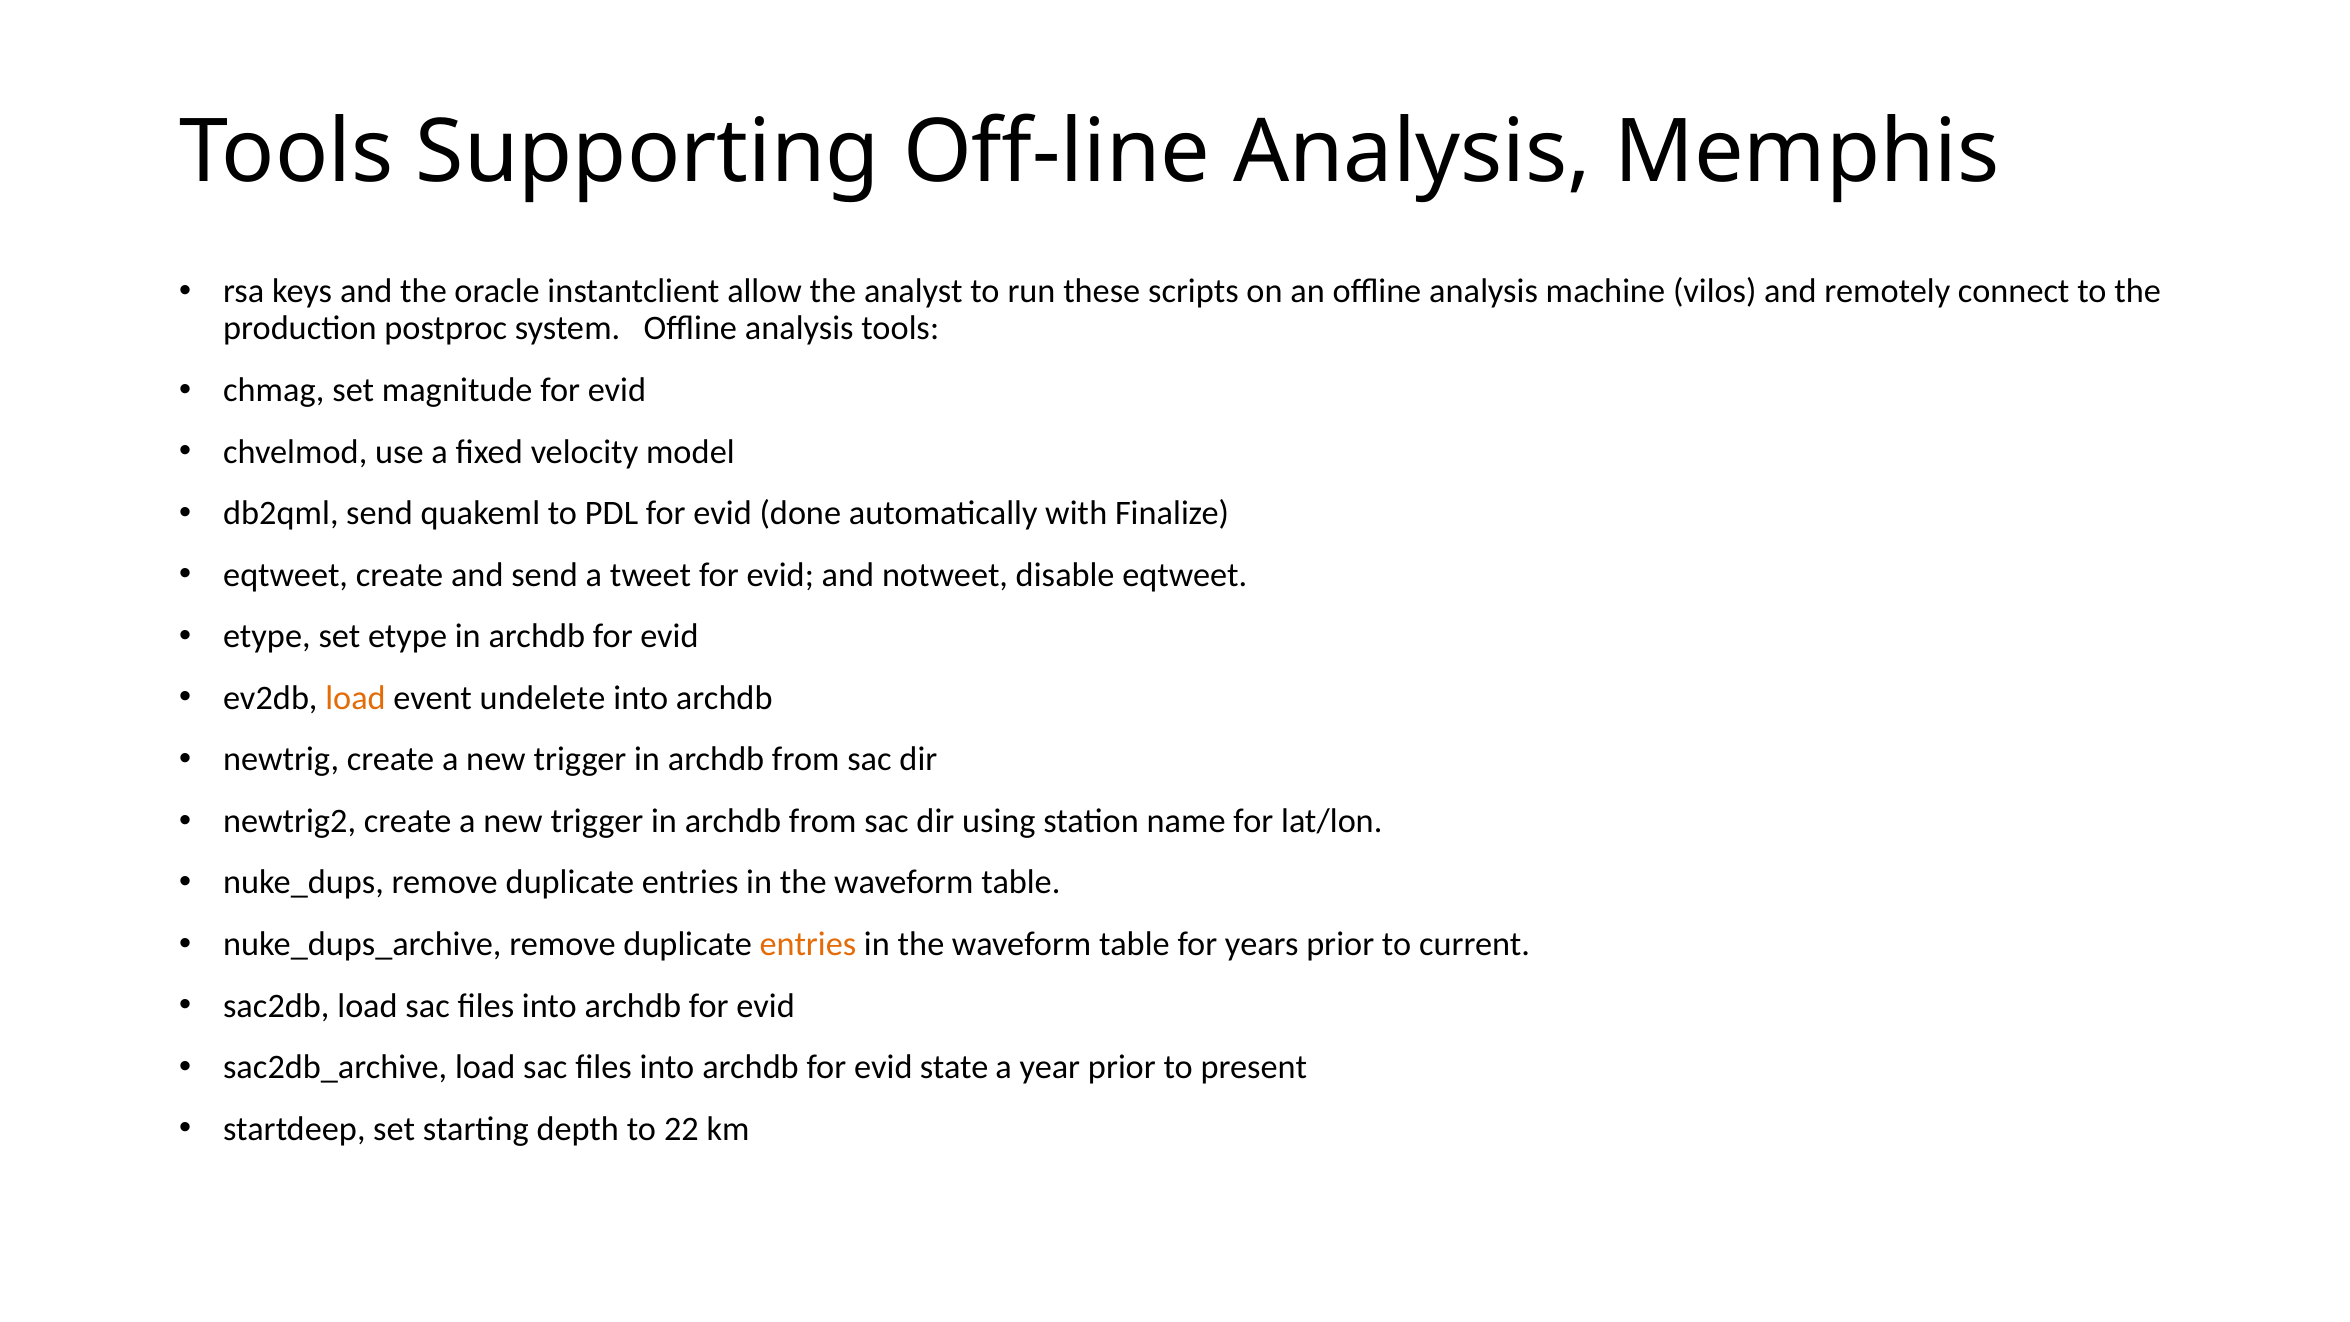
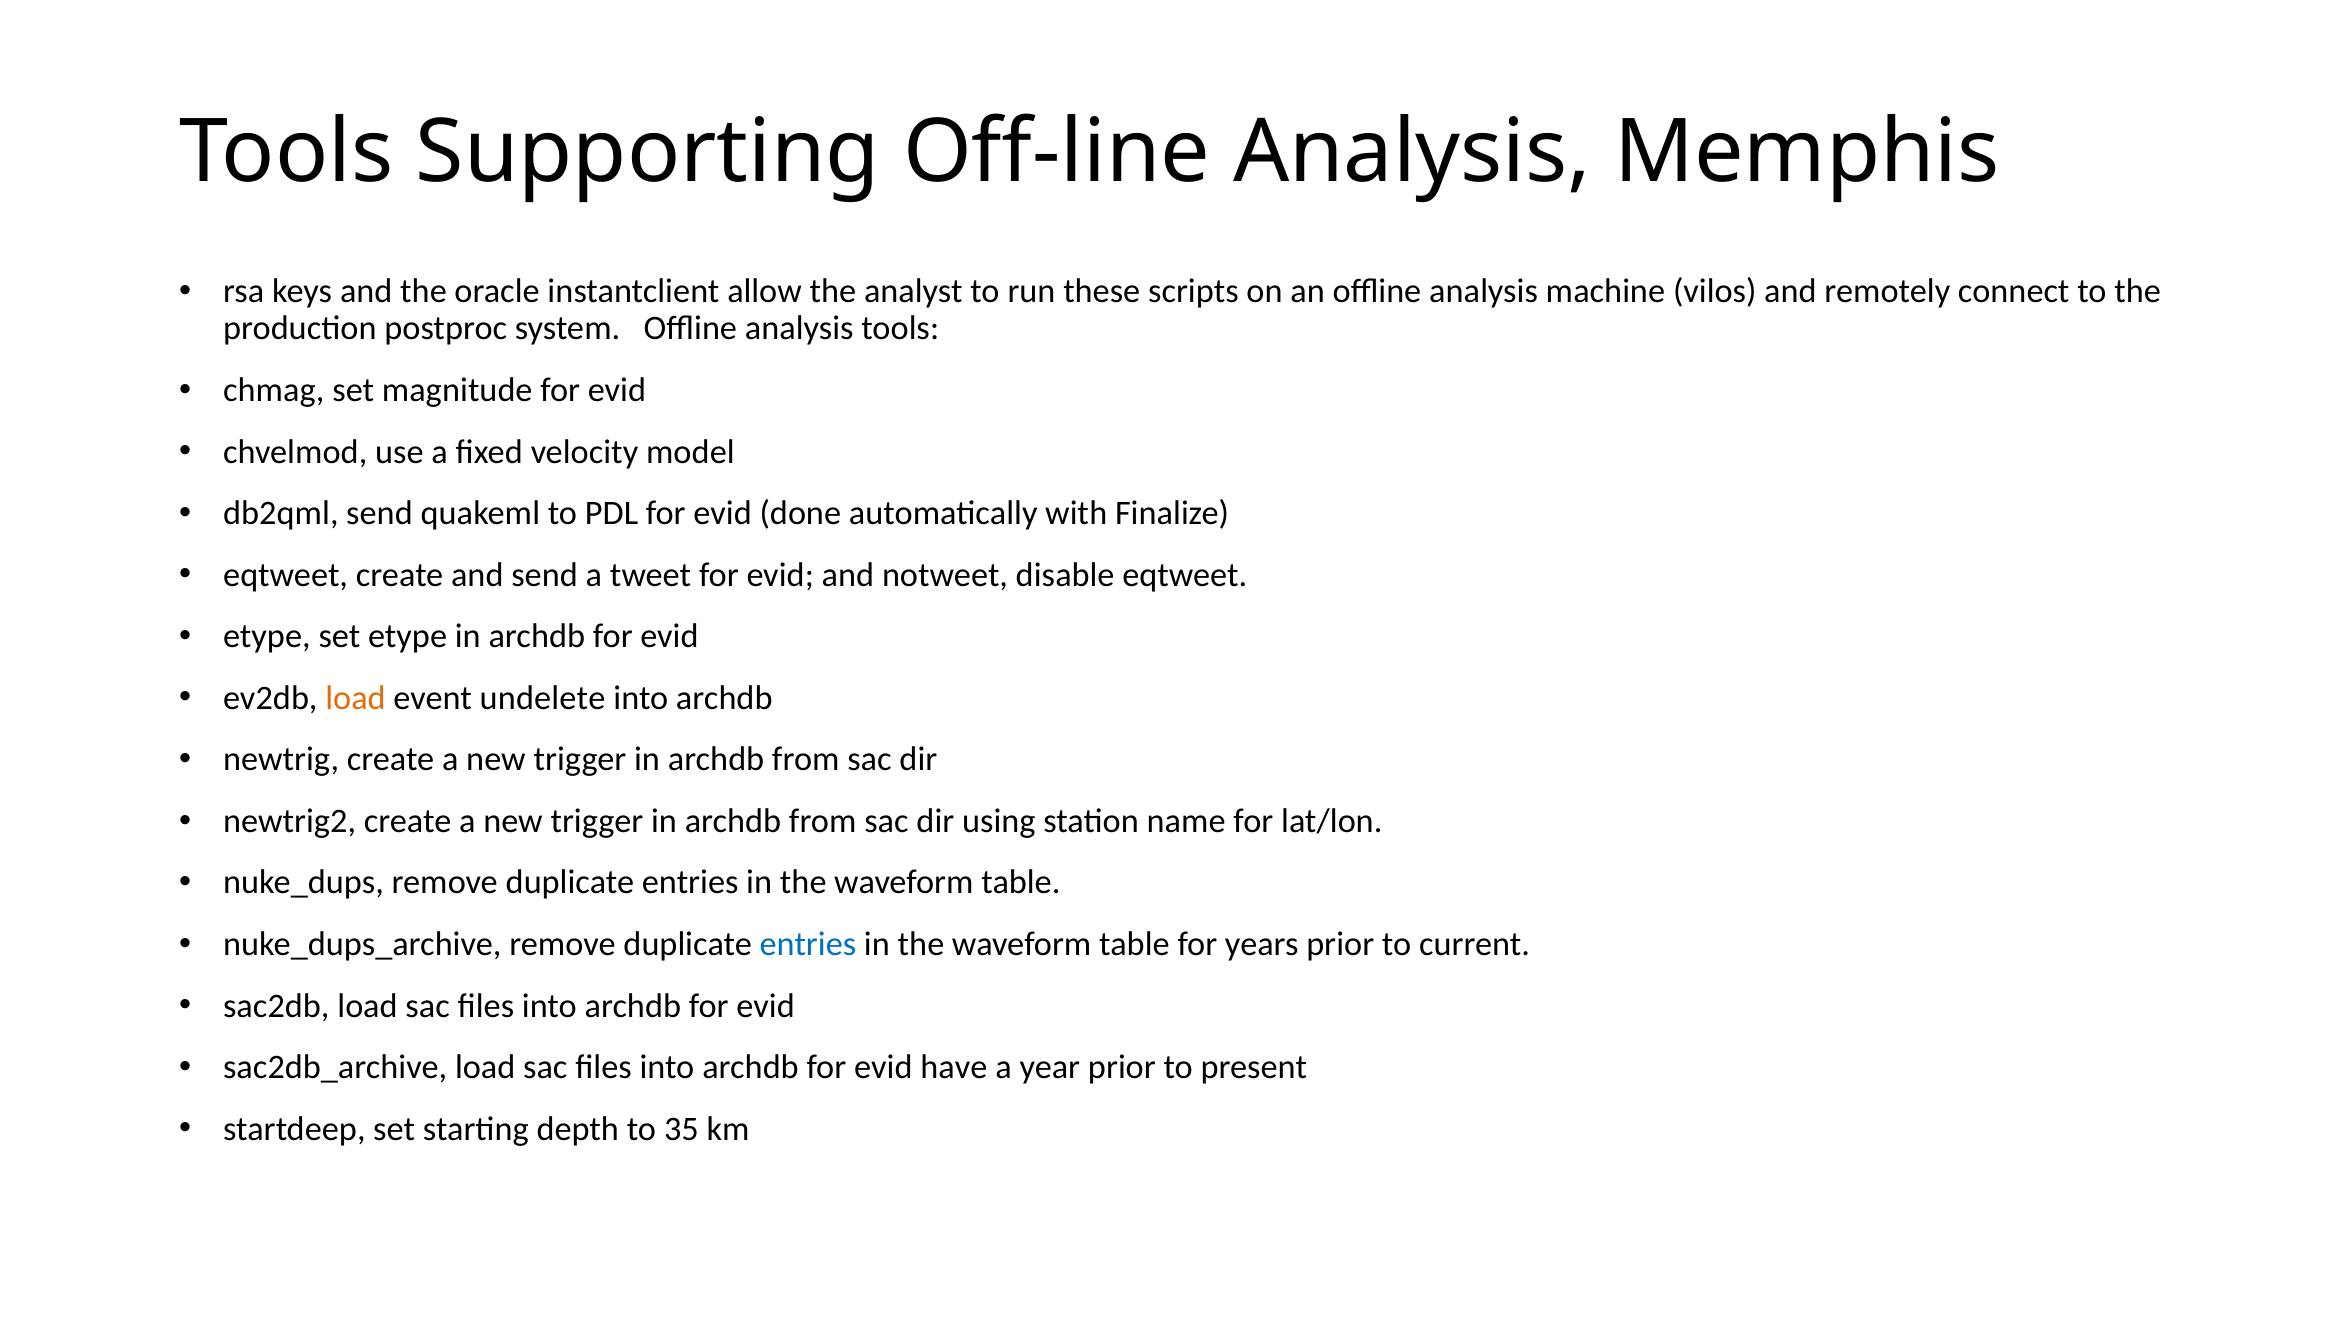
entries colour: orange -> blue (808, 944)
state: state -> have (954, 1067)
22: 22 -> 35 (681, 1129)
